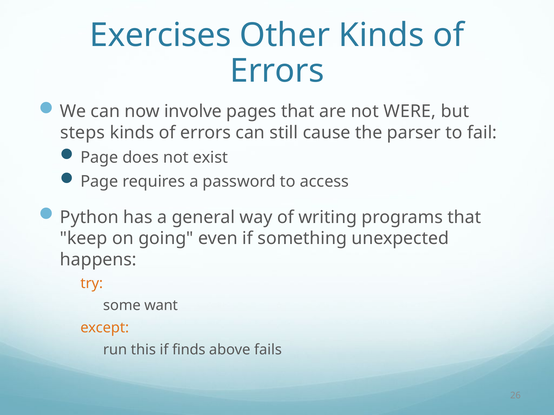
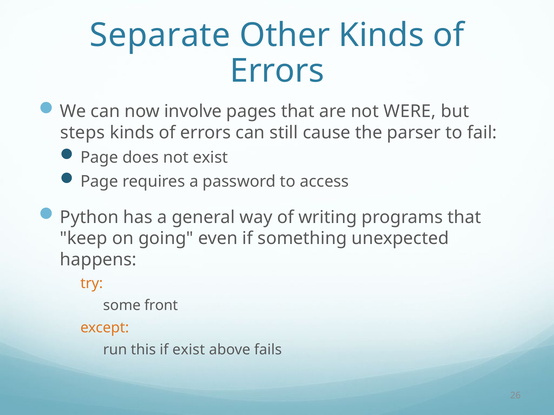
Exercises: Exercises -> Separate (160, 35)
want: want -> front (161, 306)
if finds: finds -> exist (189, 350)
